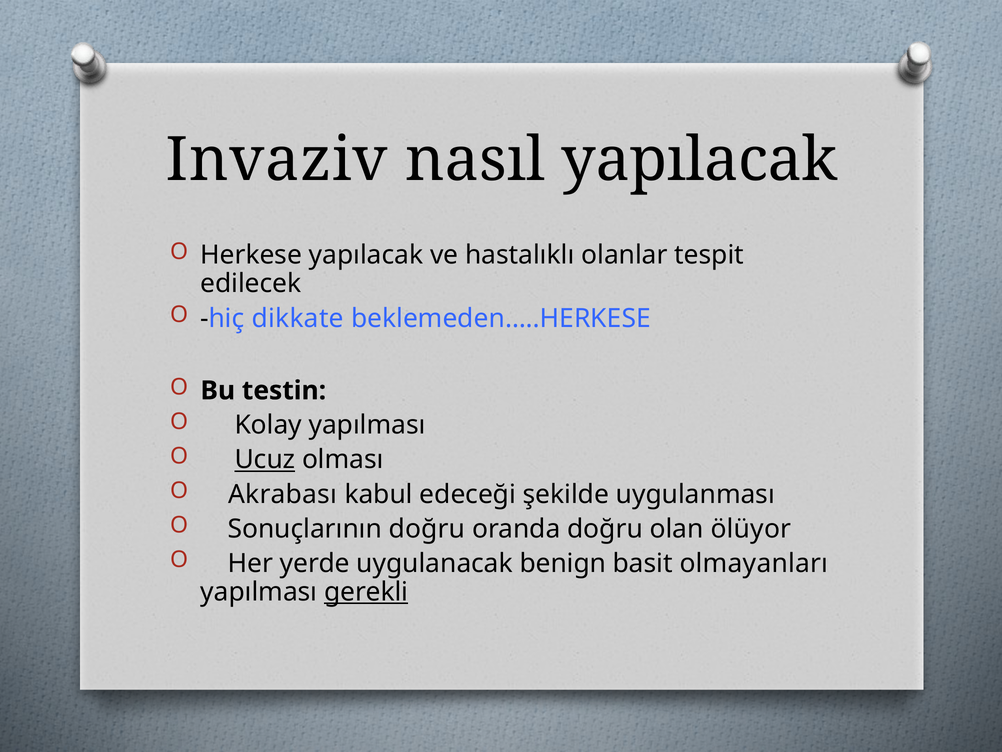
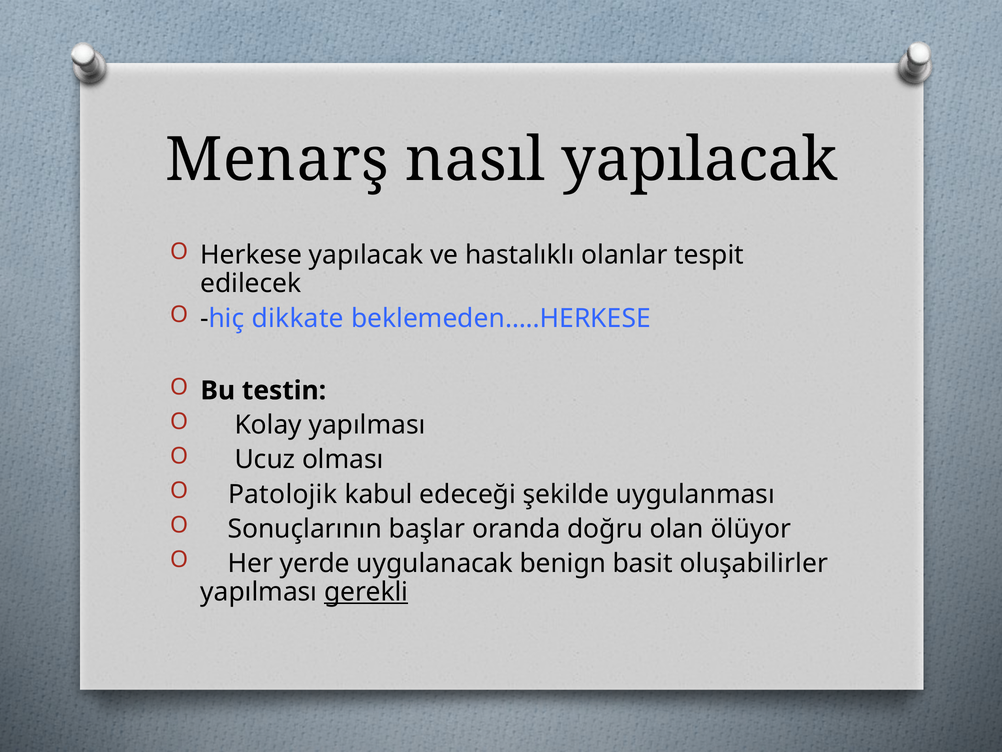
Invaziv: Invaziv -> Menarş (277, 160)
Ucuz underline: present -> none (265, 459)
Akrabası: Akrabası -> Patolojik (283, 494)
Sonuçlarının doğru: doğru -> başlar (427, 529)
olmayanları: olmayanları -> oluşabilirler (754, 563)
